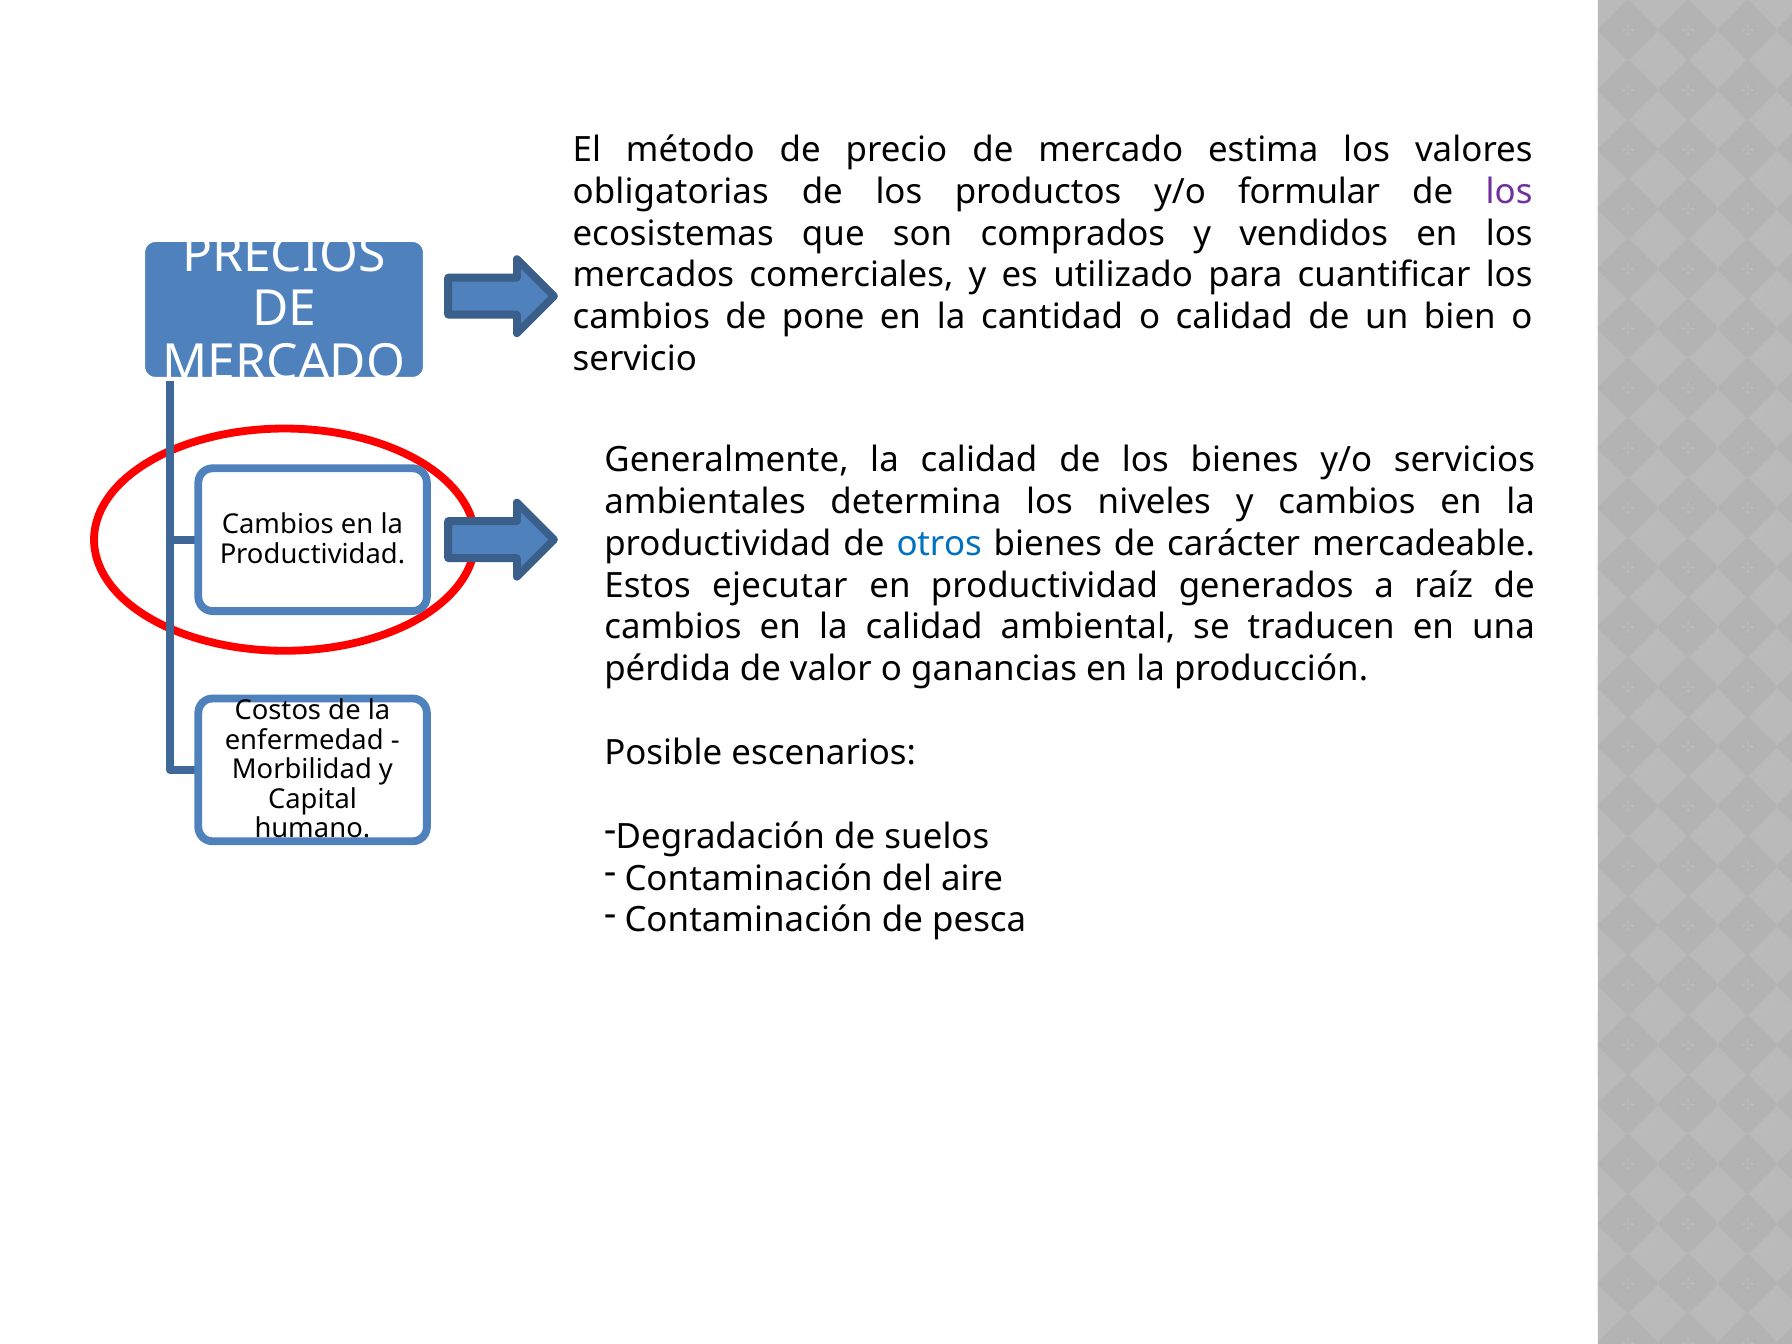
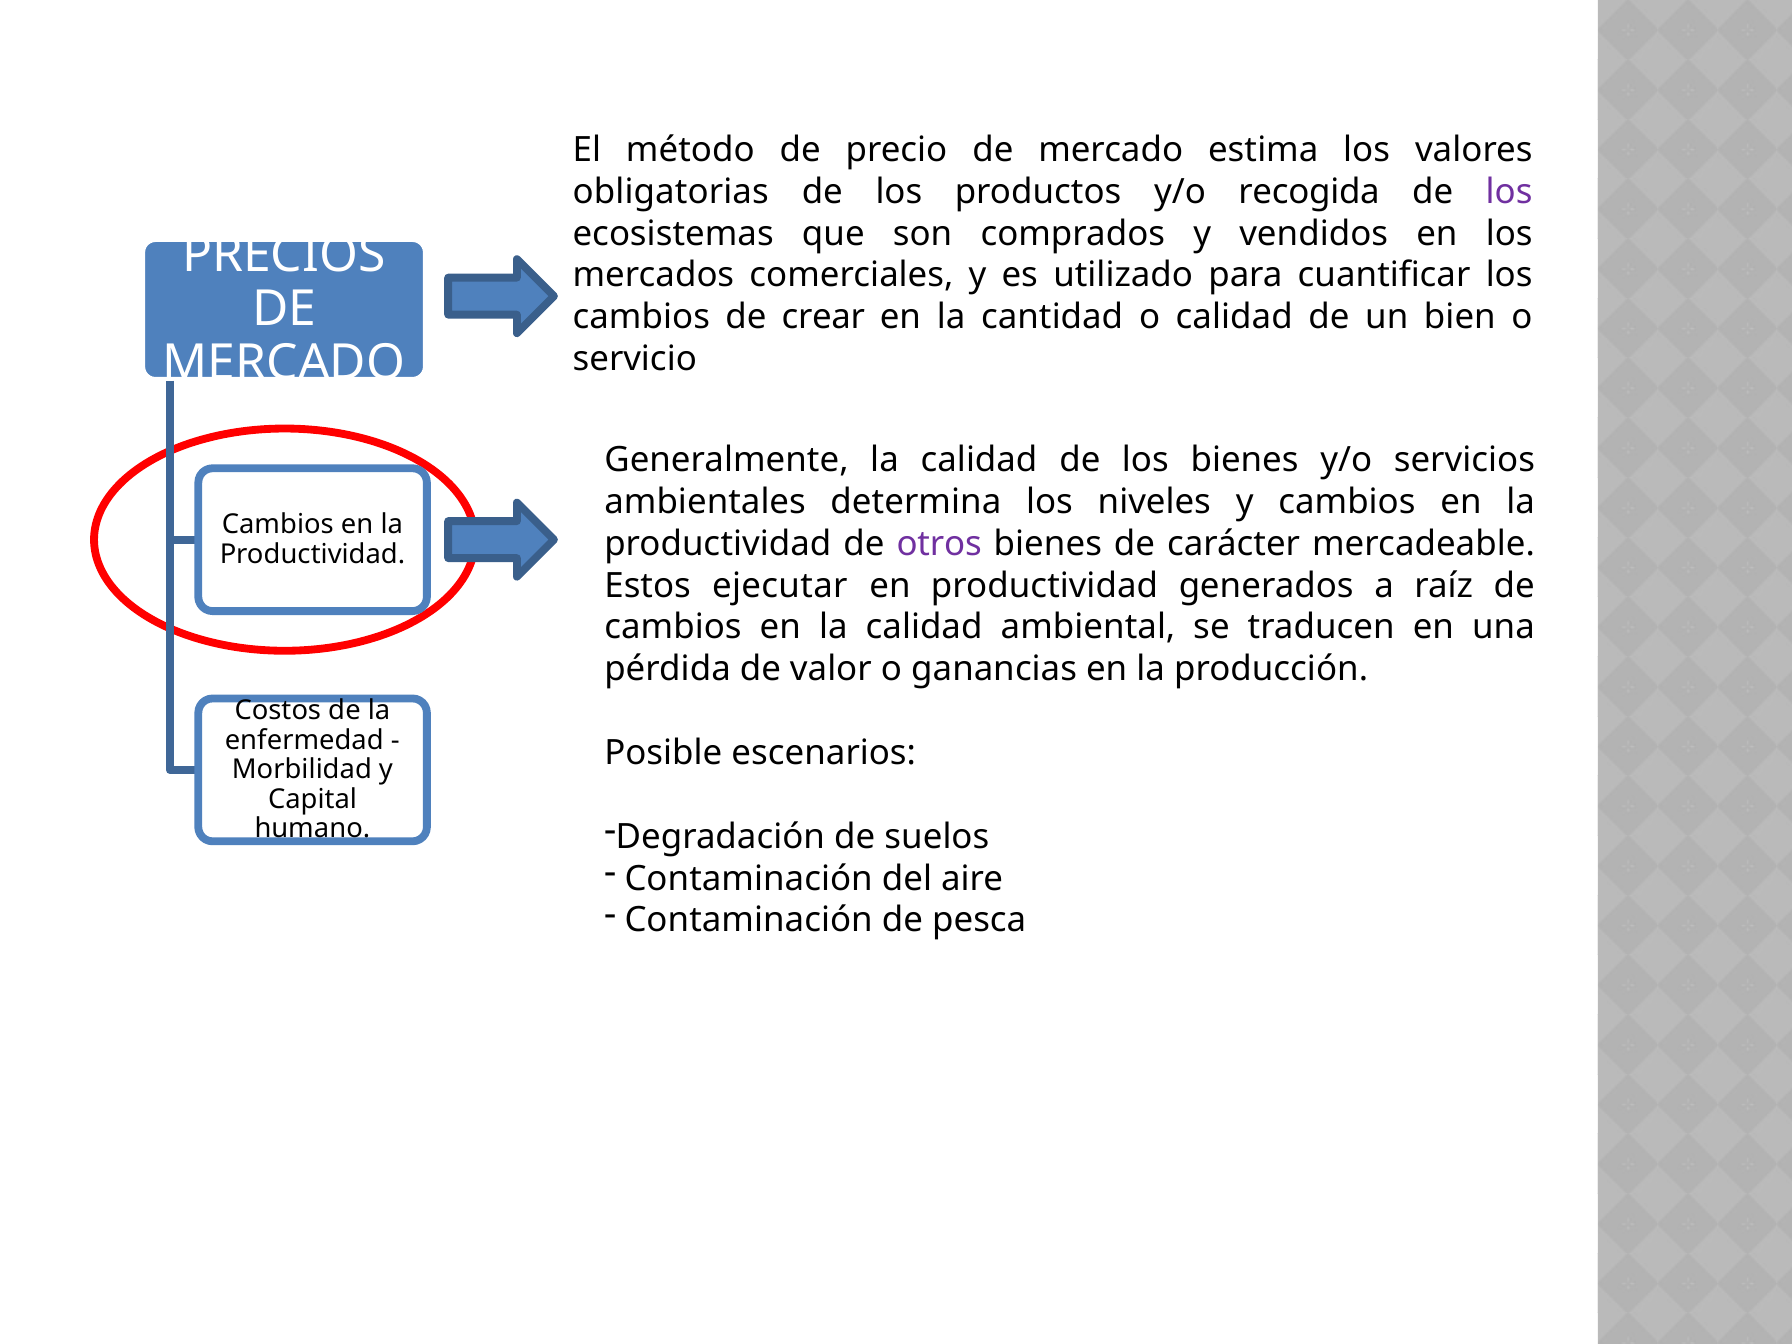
formular: formular -> recogida (1309, 192)
pone: pone -> crear (823, 317)
otros colour: blue -> purple (939, 544)
